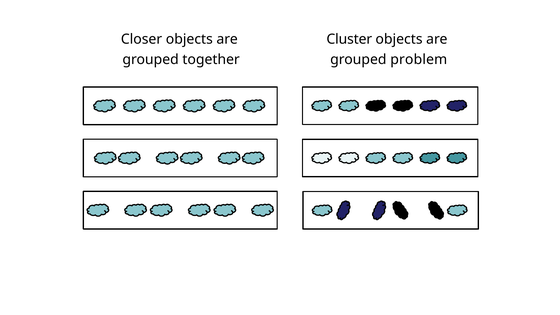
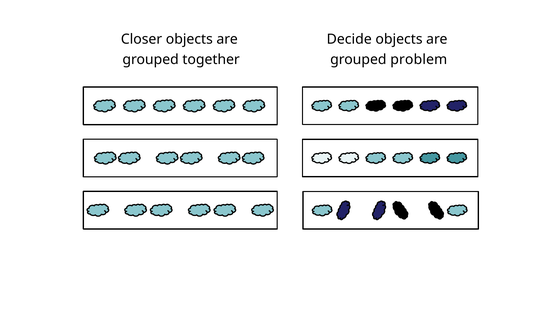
Cluster: Cluster -> Decide (349, 39)
